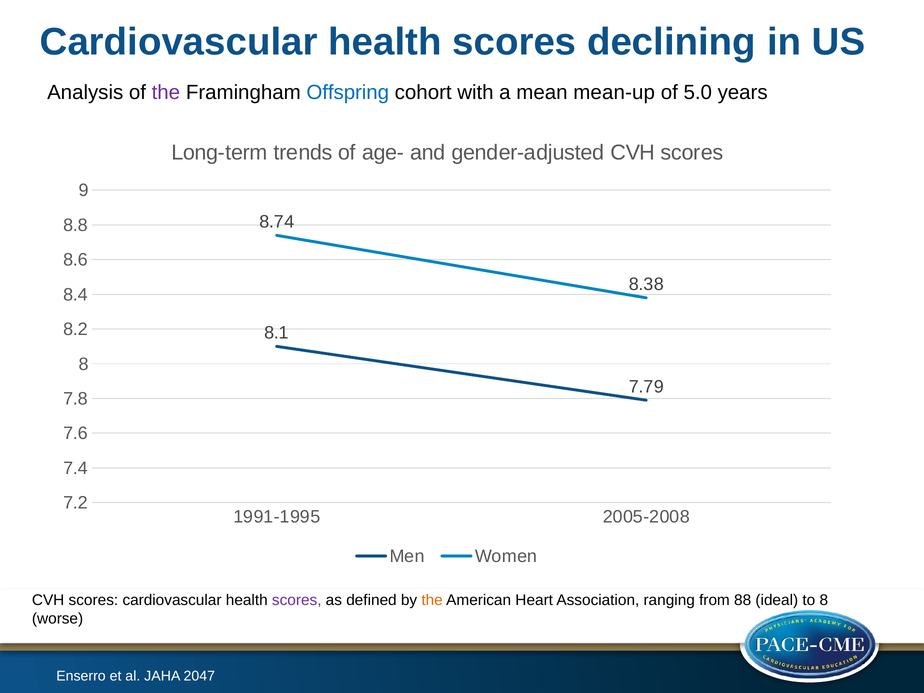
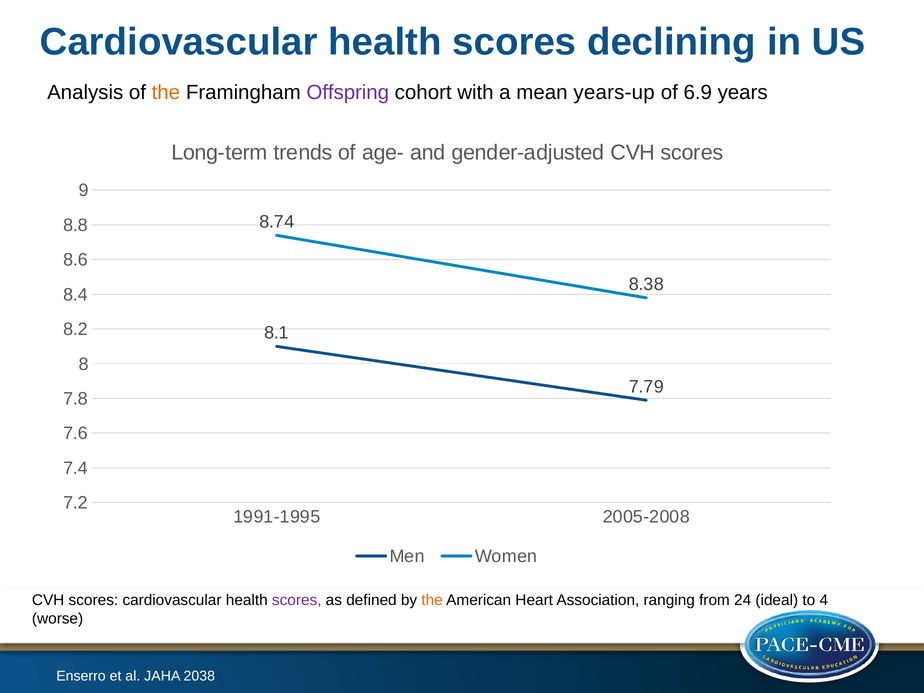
the colour: purple -> orange (166, 93)
Offspring colour: blue -> purple (348, 93)
mean-up: mean-up -> years-up (614, 93)
5.0: 5.0 -> 6.9 (698, 93)
88: 88 -> 24 (743, 600)
to 8: 8 -> 4 (824, 600)
2047: 2047 -> 2038 (199, 676)
